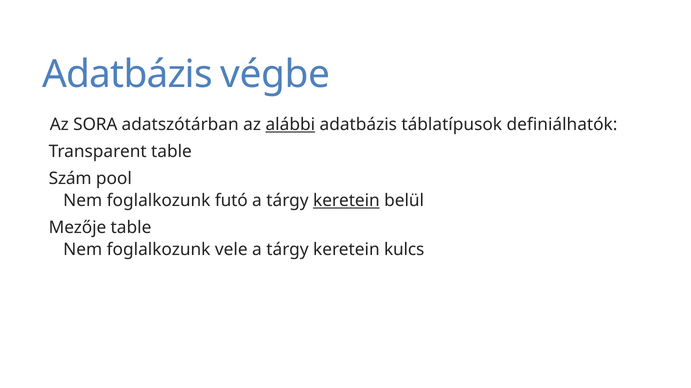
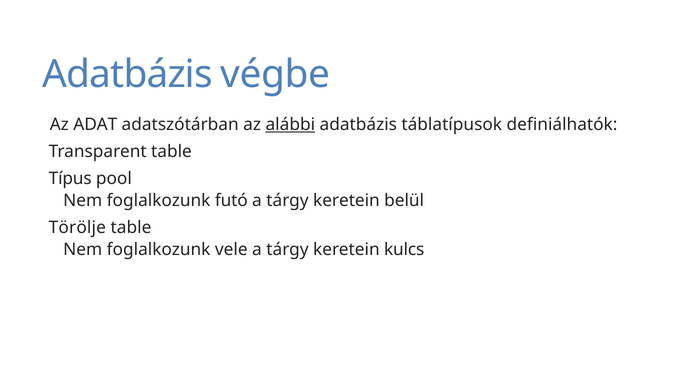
SORA: SORA -> ADAT (95, 125)
Szám: Szám -> Típus (70, 179)
keretein underline: present -> none (346, 201)
Mezője: Mezője -> Törölje (77, 228)
